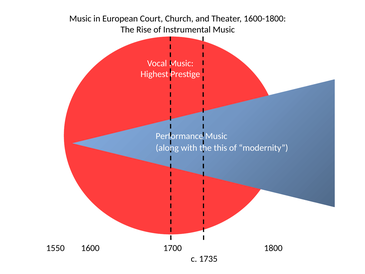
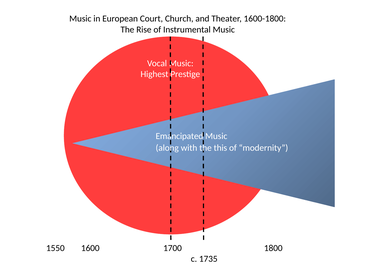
Performance: Performance -> Emancipated (179, 136)
